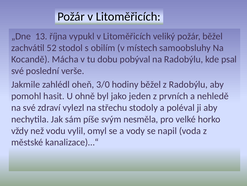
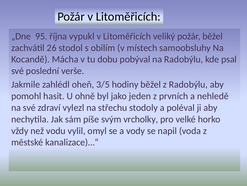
13: 13 -> 95 (41, 36)
52: 52 -> 26 (52, 48)
3/0: 3/0 -> 3/5 (103, 84)
nesměla: nesměla -> vrcholky (141, 119)
